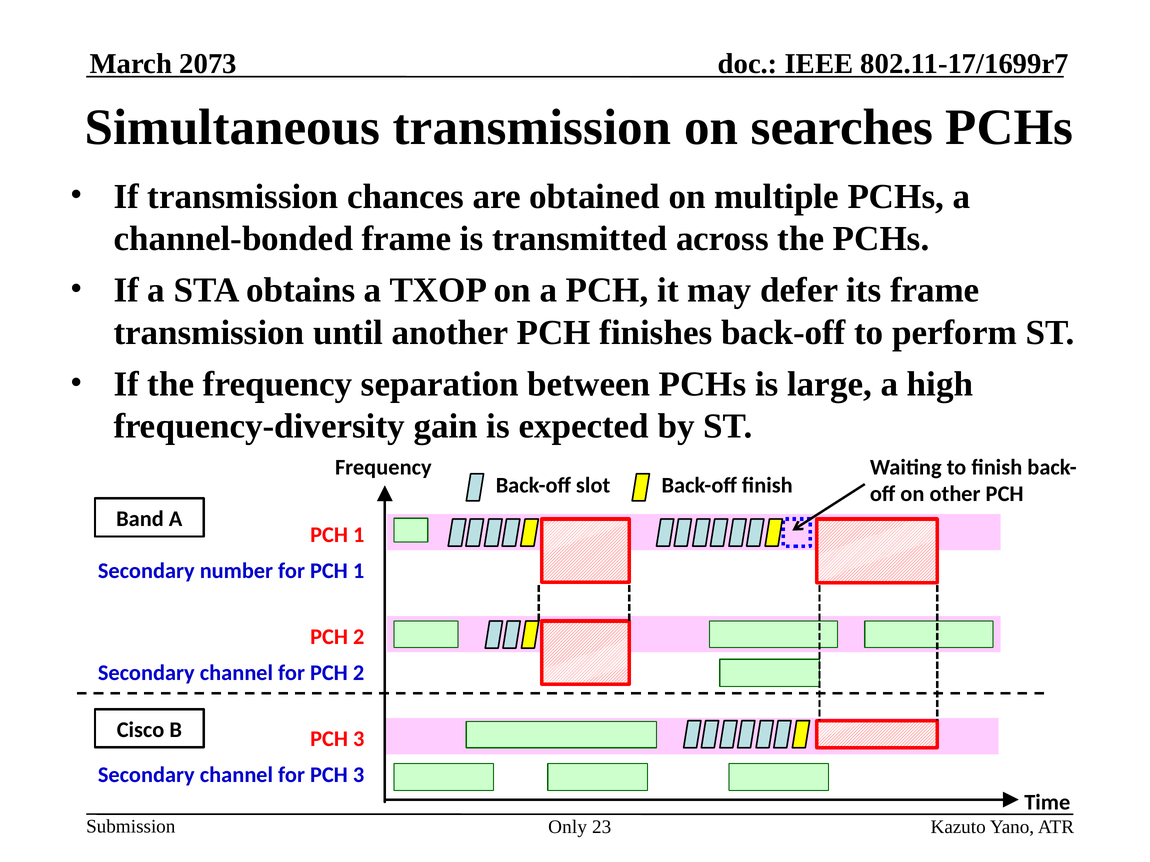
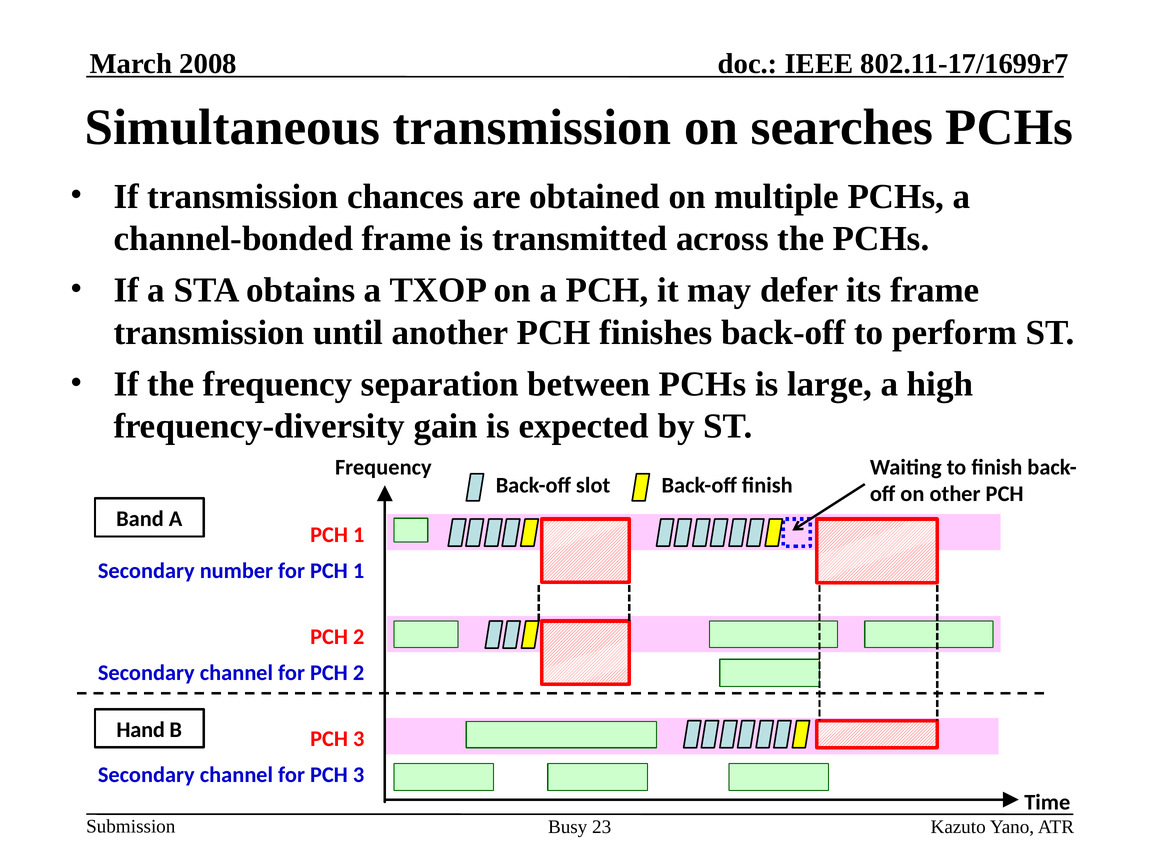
2073: 2073 -> 2008 (208, 64)
Cisco: Cisco -> Hand (141, 730)
Only: Only -> Busy (568, 827)
